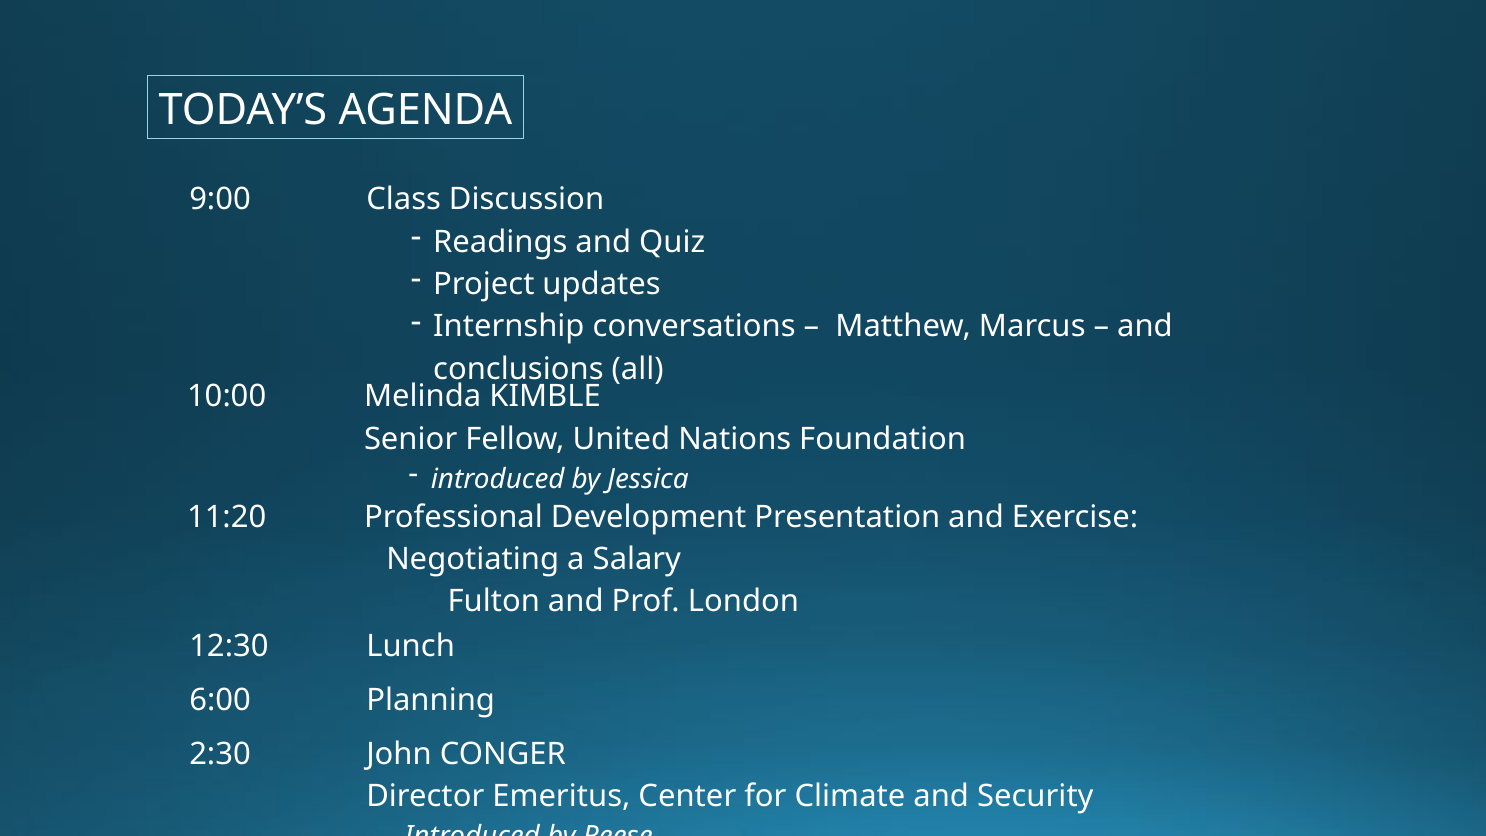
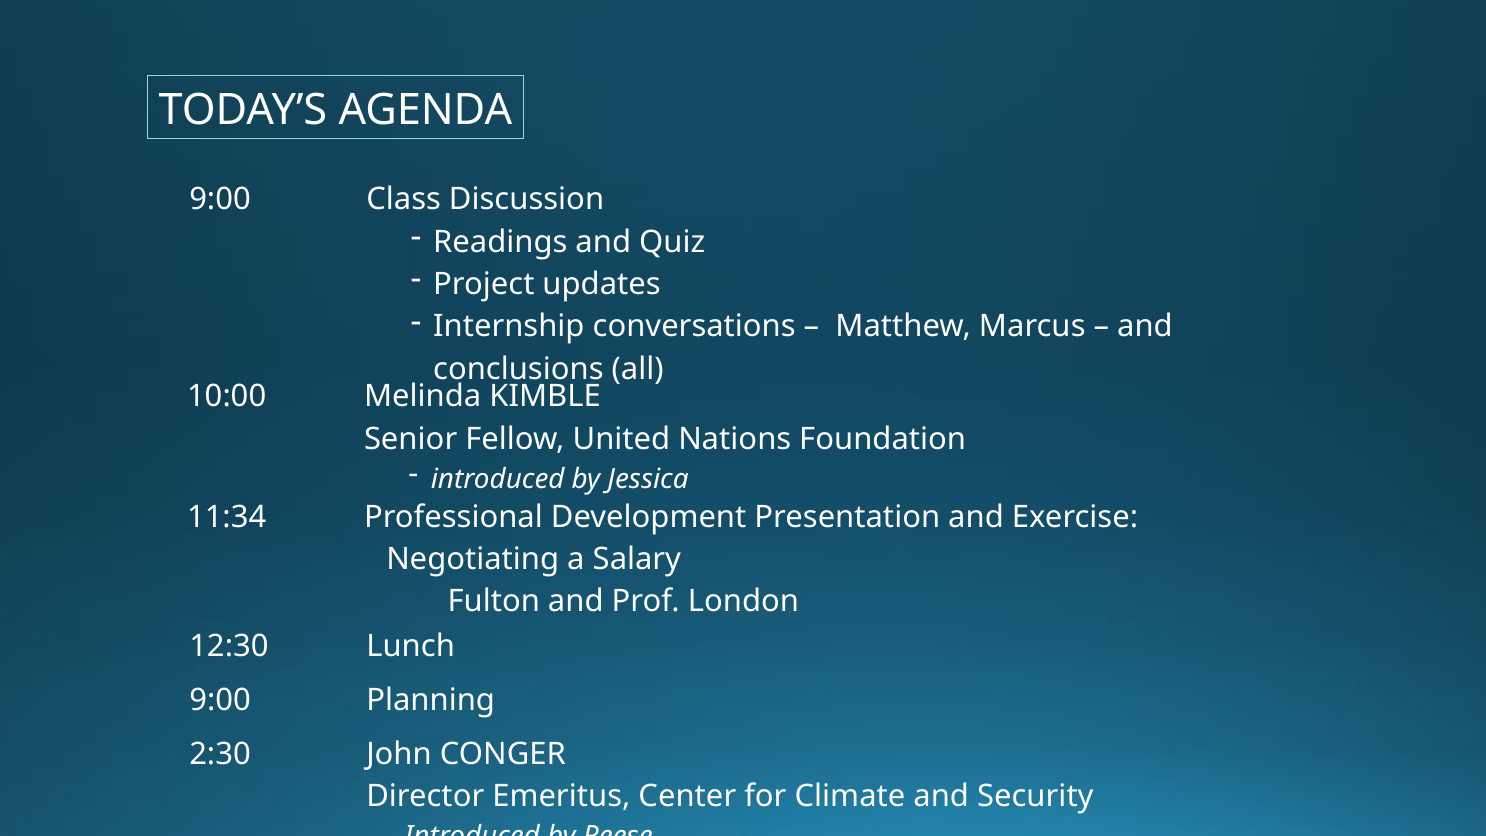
11:20: 11:20 -> 11:34 (227, 517)
6:00: 6:00 -> 9:00 (220, 700)
